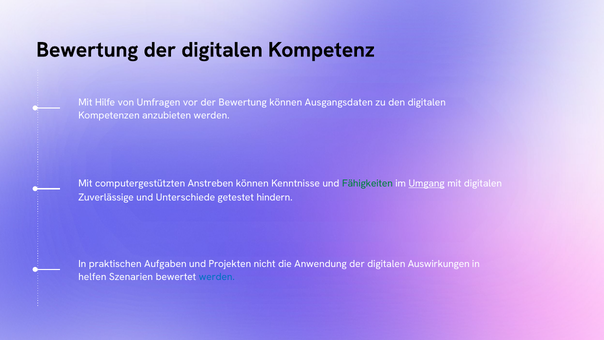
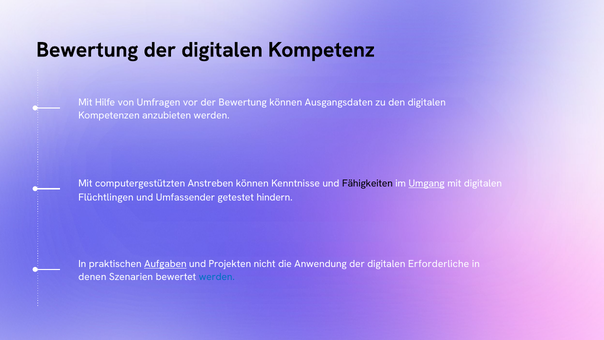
Fähigkeiten colour: green -> black (367, 183)
Zuverlässige: Zuverlässige -> Flüchtlingen (106, 197)
Unterschiede: Unterschiede -> Umfassender (185, 197)
Aufgaben underline: none -> present (165, 264)
Auswirkungen: Auswirkungen -> Erforderliche (439, 264)
helfen: helfen -> denen (92, 277)
